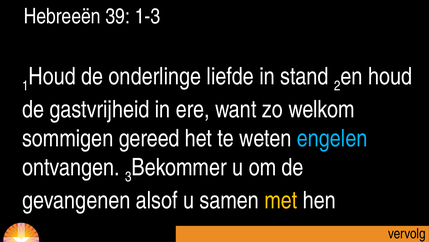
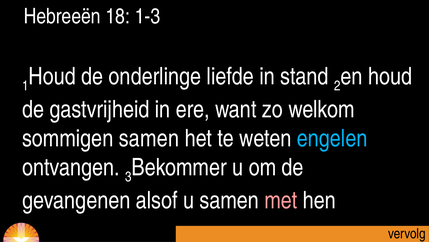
39: 39 -> 18 (118, 16)
sommigen gereed: gereed -> samen (149, 138)
met colour: yellow -> pink (281, 200)
